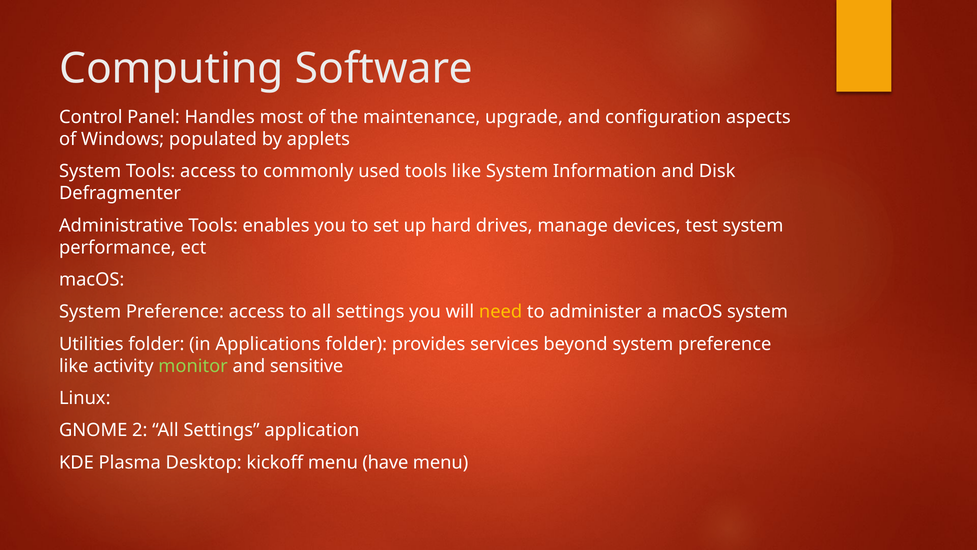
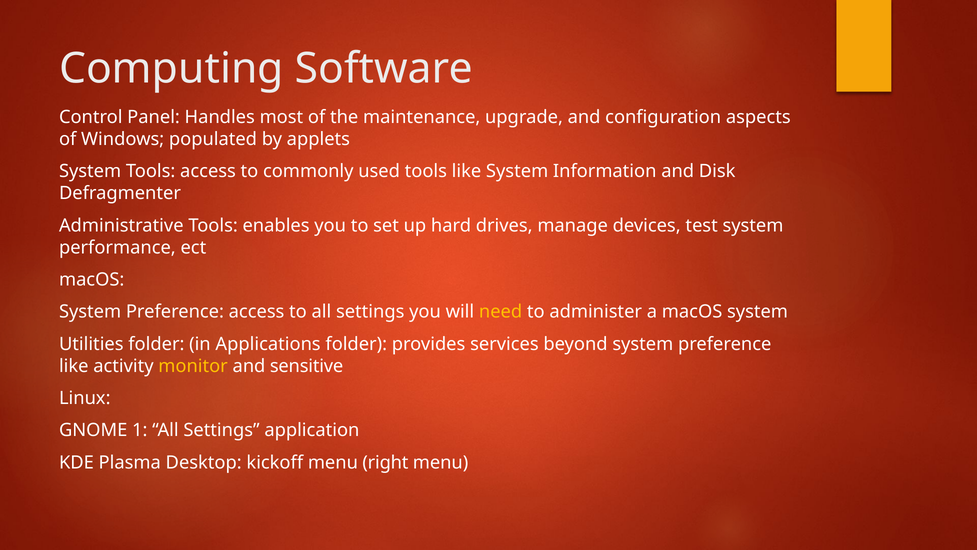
monitor colour: light green -> yellow (193, 366)
2: 2 -> 1 (140, 430)
have: have -> right (385, 462)
